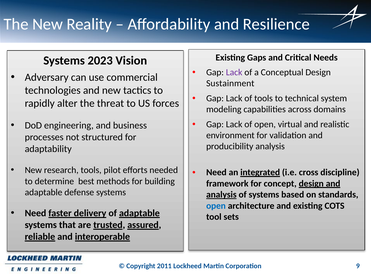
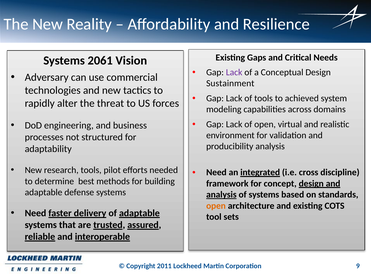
2023: 2023 -> 2061 (100, 61)
technical: technical -> achieved (302, 98)
open colour: blue -> orange (216, 206)
